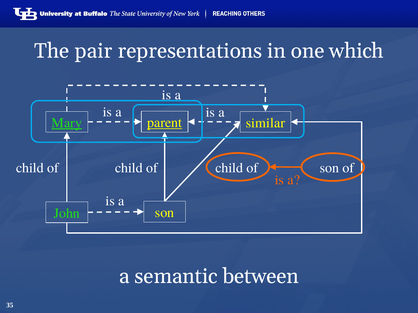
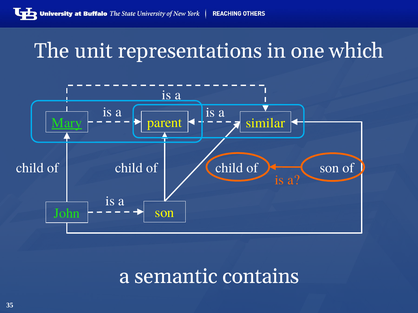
pair: pair -> unit (94, 51)
parent underline: present -> none (165, 123)
between: between -> contains (261, 277)
